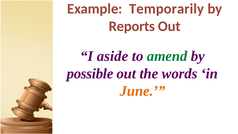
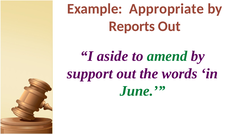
Temporarily: Temporarily -> Appropriate (167, 9)
possible: possible -> support (90, 73)
June colour: orange -> green (143, 91)
